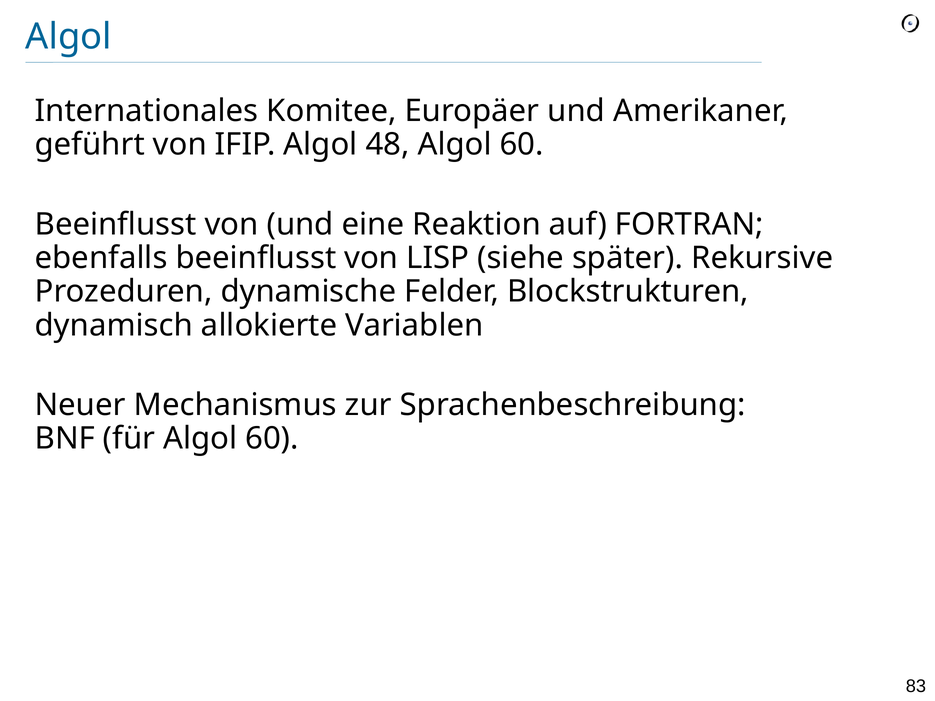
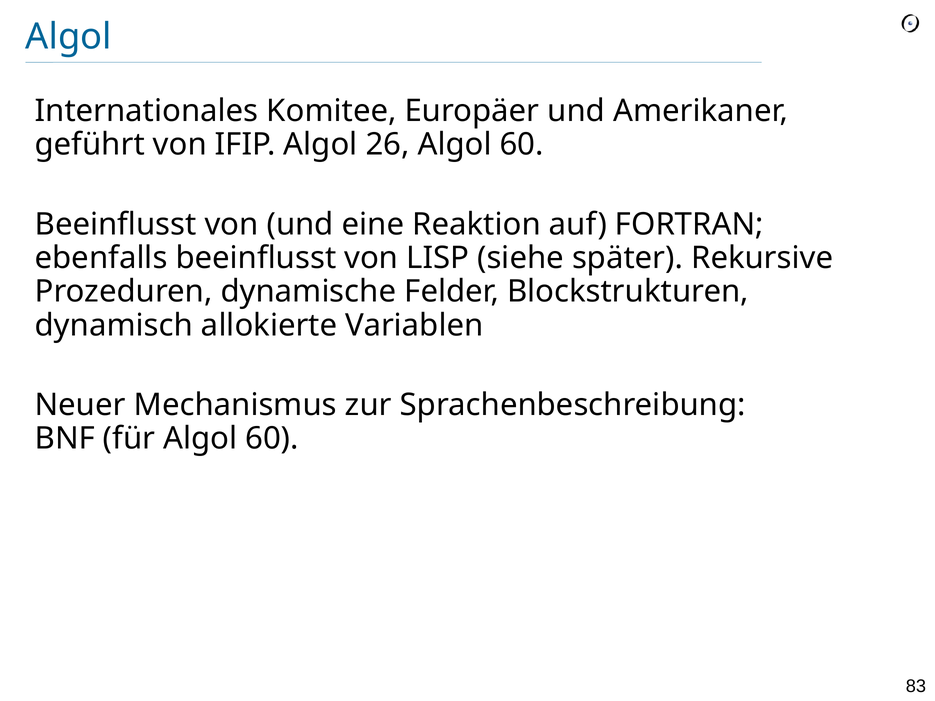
48: 48 -> 26 (388, 145)
